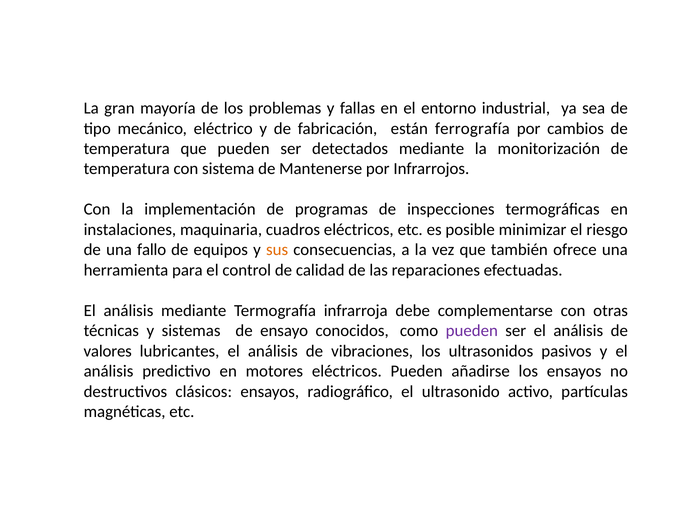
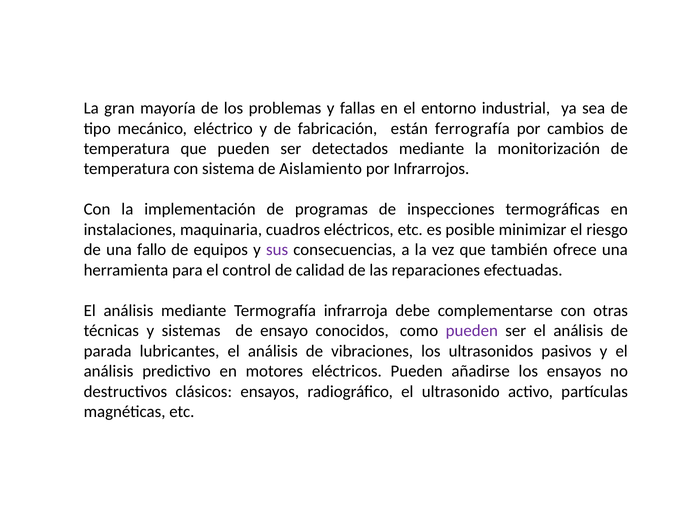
Mantenerse: Mantenerse -> Aislamiento (321, 169)
sus colour: orange -> purple (277, 250)
valores: valores -> parada (108, 351)
